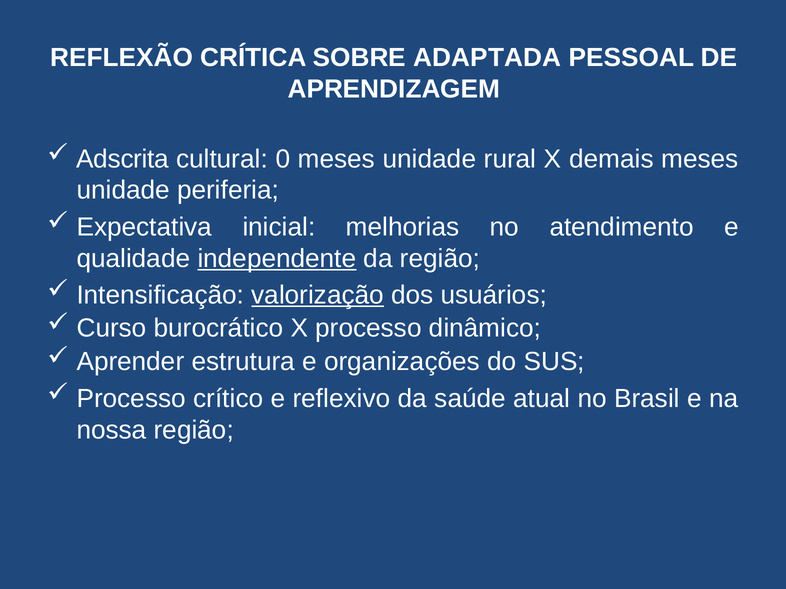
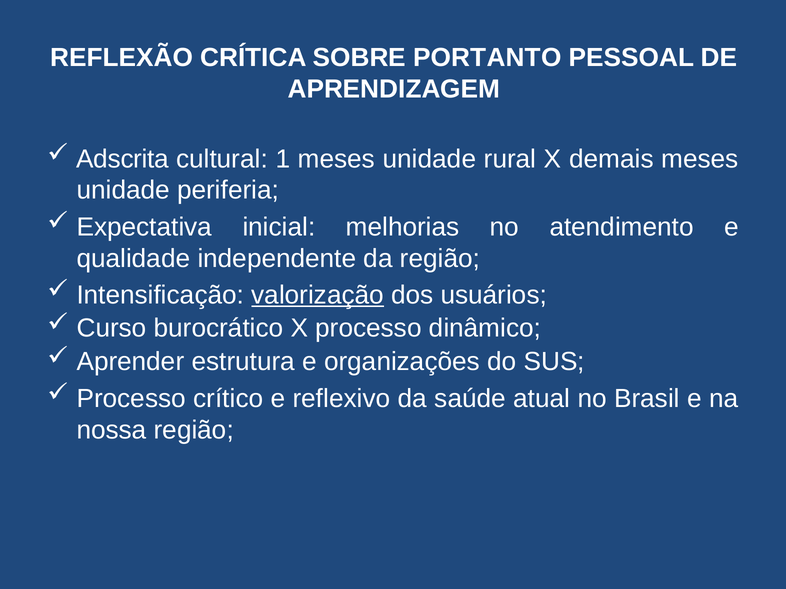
ADAPTADA: ADAPTADA -> PORTANTO (487, 58)
0: 0 -> 1 (283, 159)
independente underline: present -> none (277, 259)
